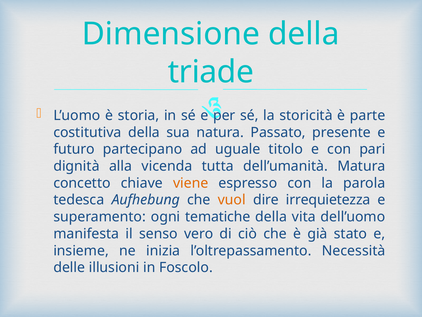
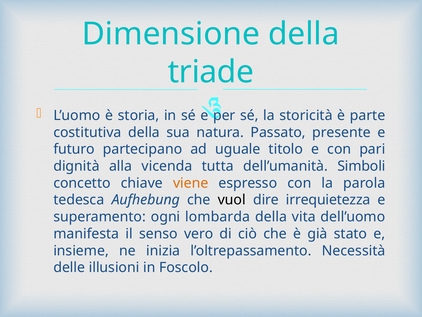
Matura: Matura -> Simboli (361, 166)
vuol colour: orange -> black (232, 200)
tematiche: tematiche -> lombarda (218, 217)
